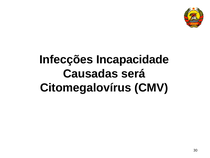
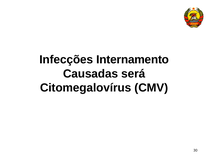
Incapacidade: Incapacidade -> Internamento (133, 59)
